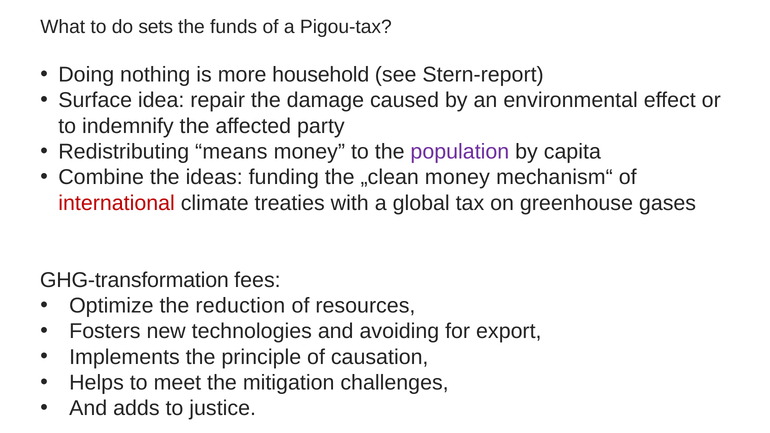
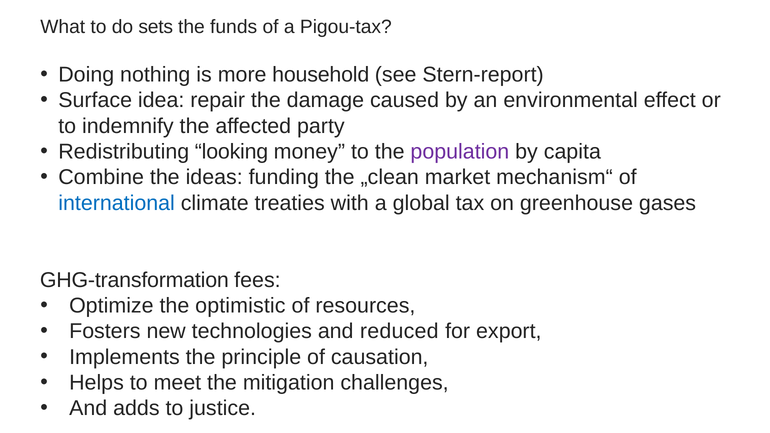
means: means -> looking (232, 152)
„clean money: money -> market (457, 177)
international colour: red -> blue (117, 203)
reduction: reduction -> optimistic (240, 306)
avoiding: avoiding -> reduced (399, 331)
